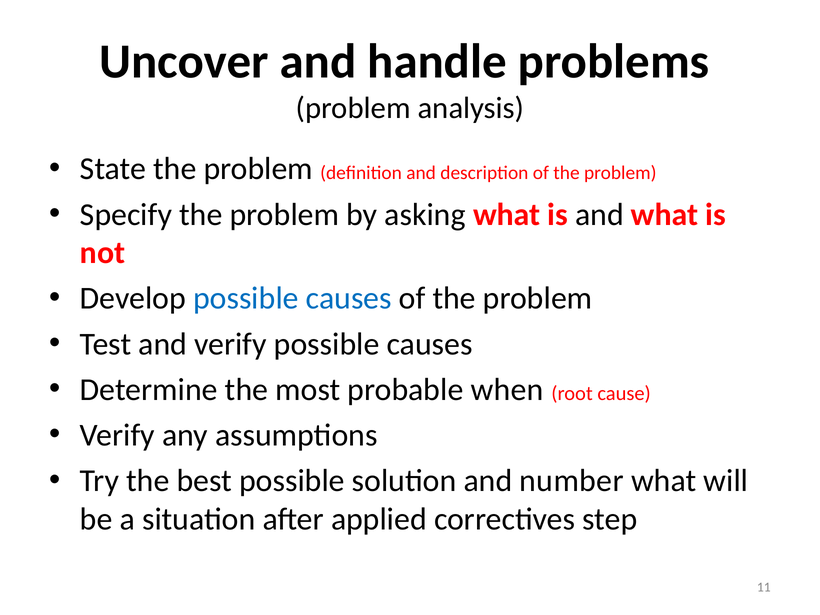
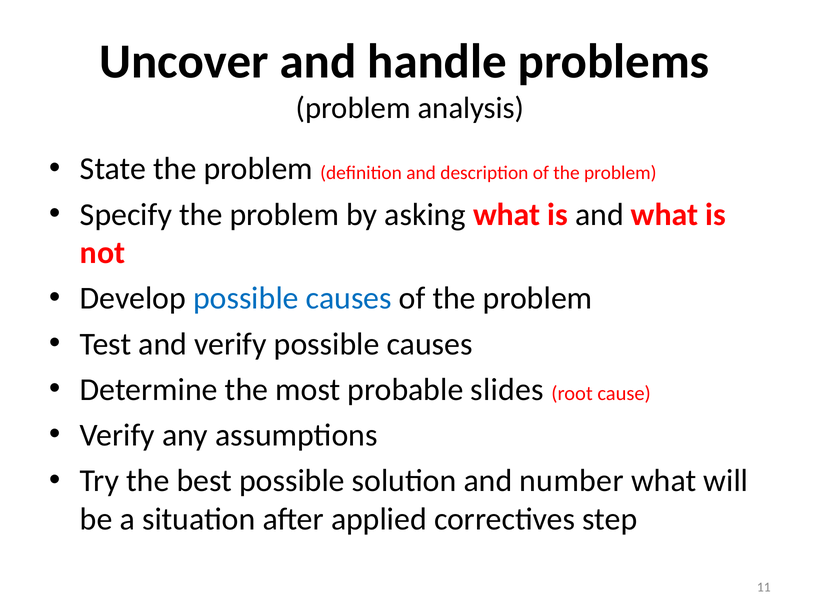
when: when -> slides (507, 390)
